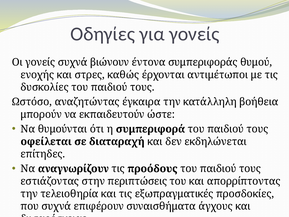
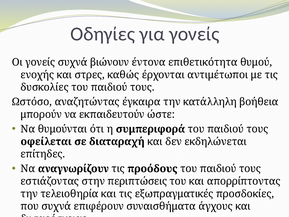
συμπεριφοράς: συμπεριφοράς -> επιθετικότητα (203, 62)
